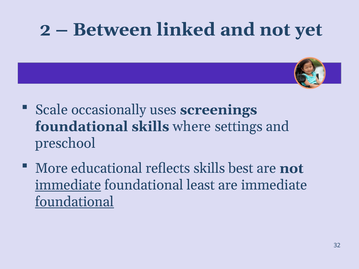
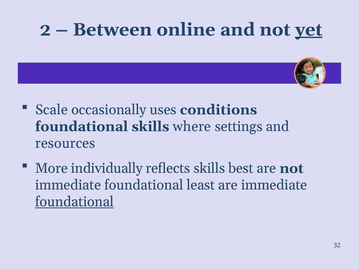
linked: linked -> online (186, 30)
yet underline: none -> present (309, 30)
screenings: screenings -> conditions (218, 110)
preschool: preschool -> resources (65, 143)
educational: educational -> individually (107, 169)
immediate underline: present -> none (68, 185)
